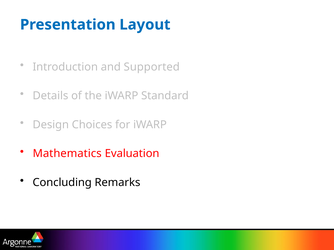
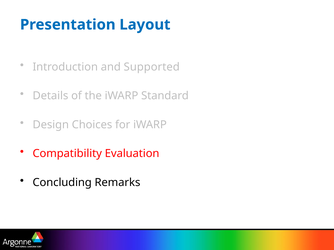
Mathematics: Mathematics -> Compatibility (67, 154)
